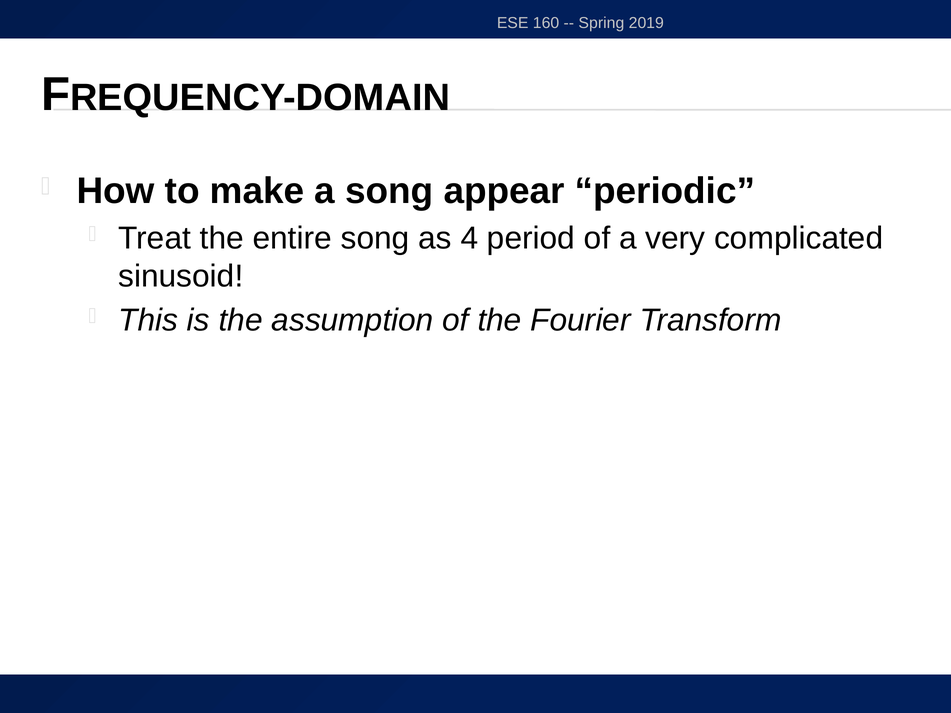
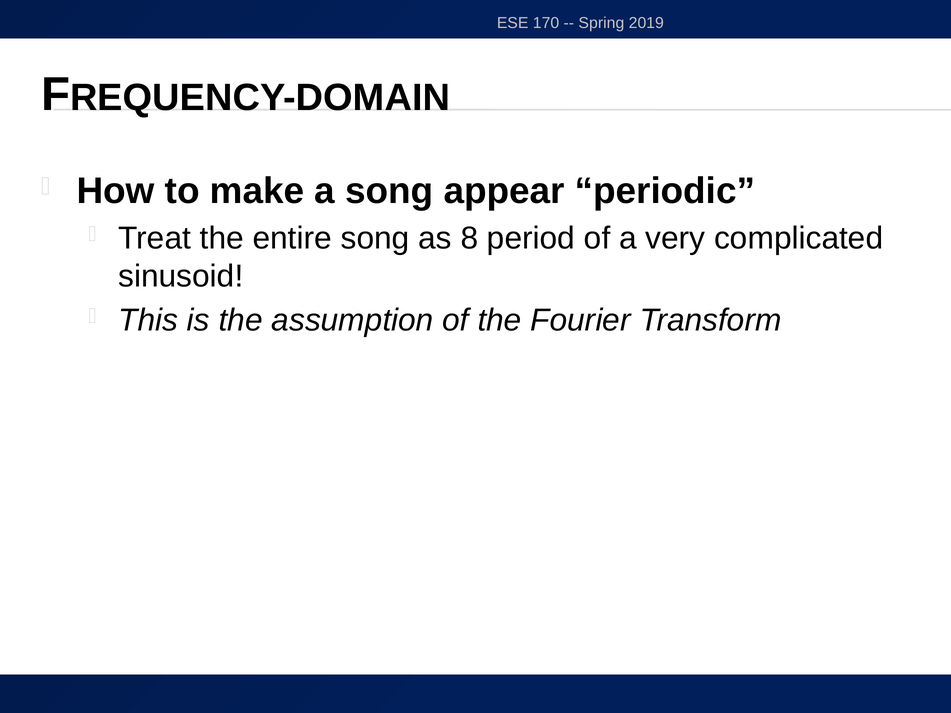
160: 160 -> 170 (546, 23)
4: 4 -> 8 (469, 238)
